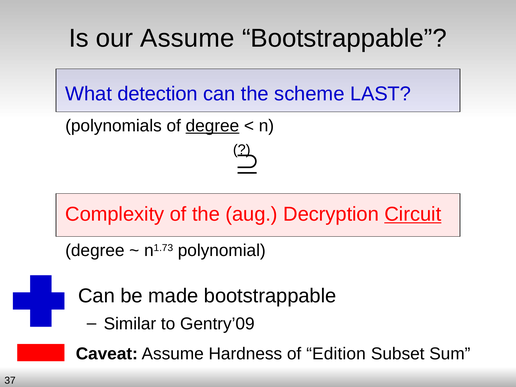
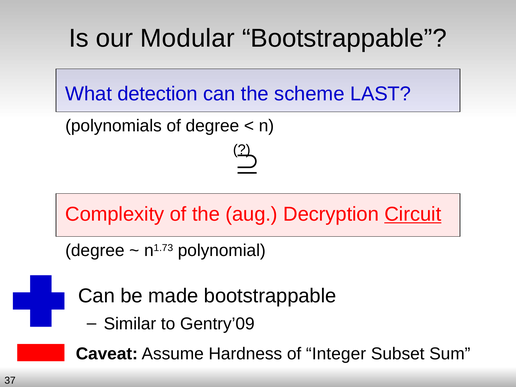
our Assume: Assume -> Modular (187, 38)
degree underline: present -> none (212, 126)
Edition: Edition -> Integer (336, 354)
